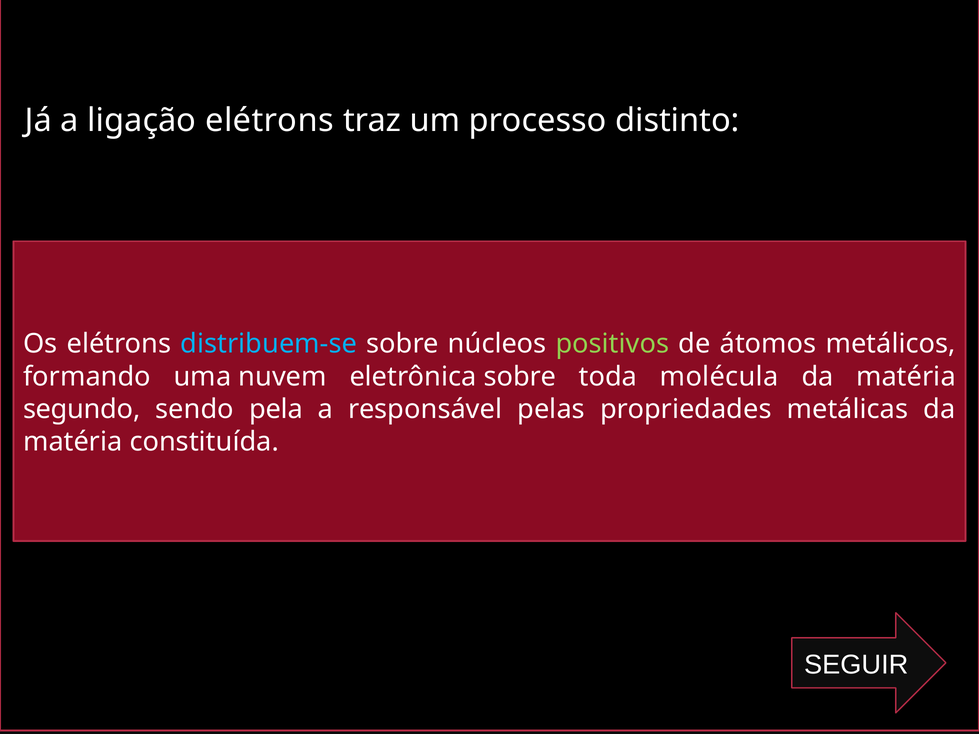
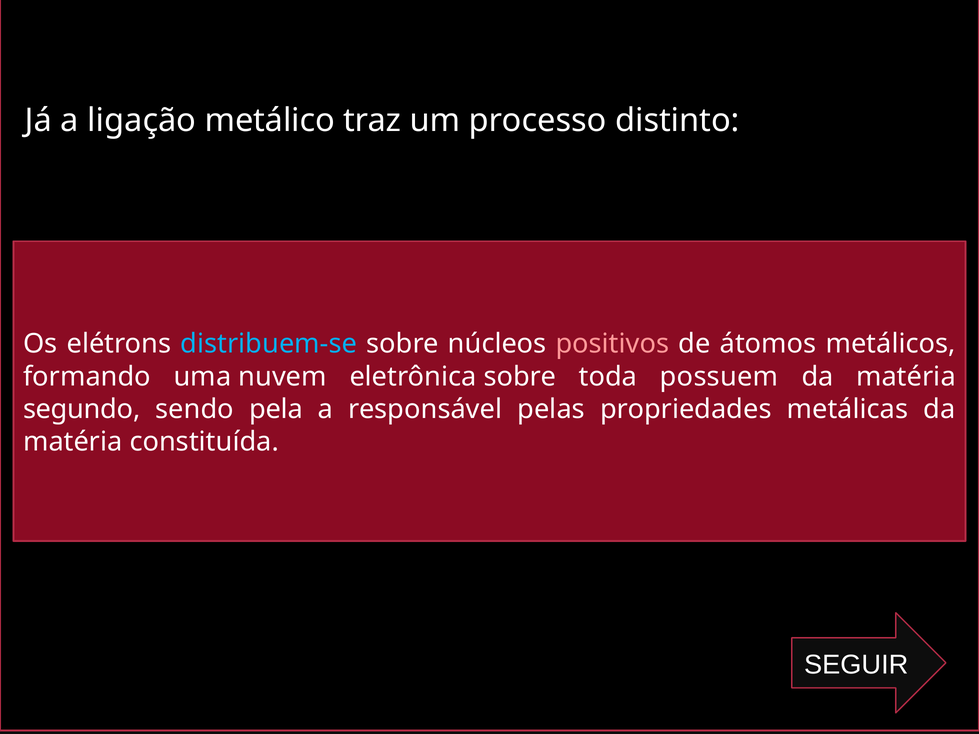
ligação elétrons: elétrons -> metálico (270, 120)
positivos colour: light green -> pink (612, 344)
molécula: molécula -> possuem (719, 377)
